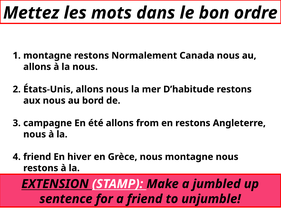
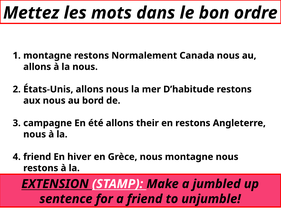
from: from -> their (147, 123)
